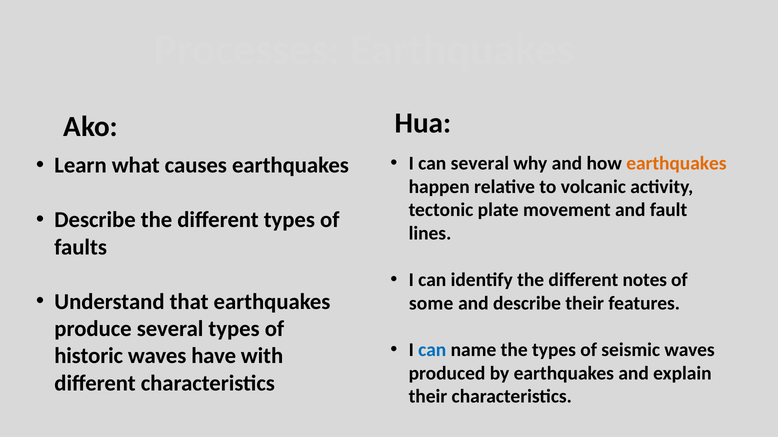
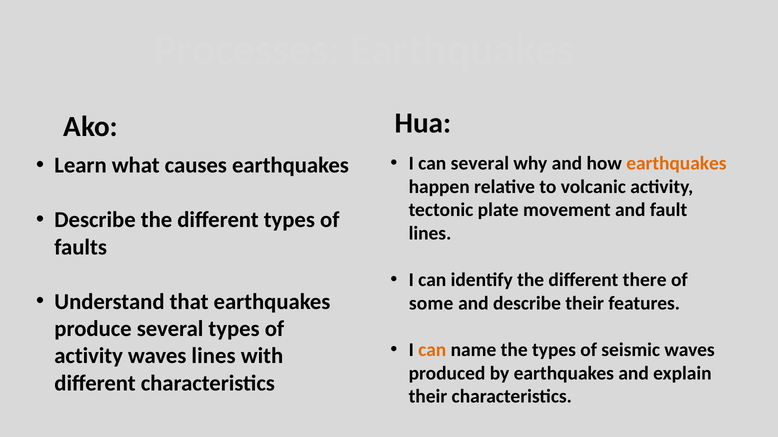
notes: notes -> there (645, 280)
can colour: blue -> orange (432, 350)
historic: historic -> activity (89, 356)
waves have: have -> lines (214, 356)
